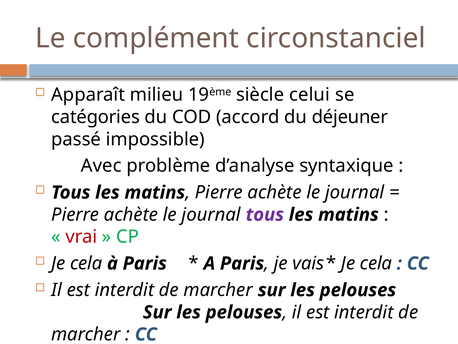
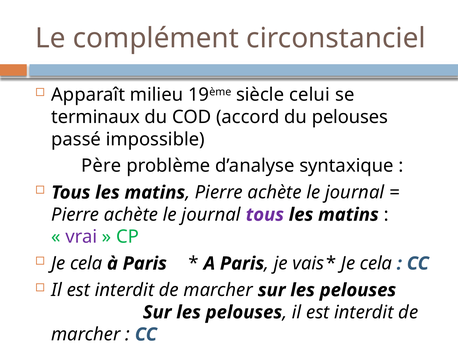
catégories: catégories -> terminaux (96, 117)
du déjeuner: déjeuner -> pelouses (350, 117)
Avec: Avec -> Père (101, 166)
vrai colour: red -> purple (81, 237)
